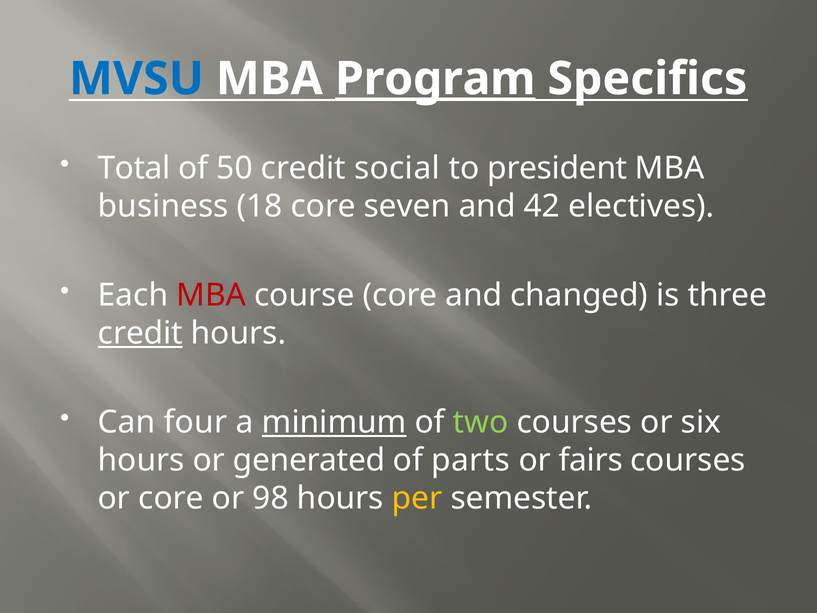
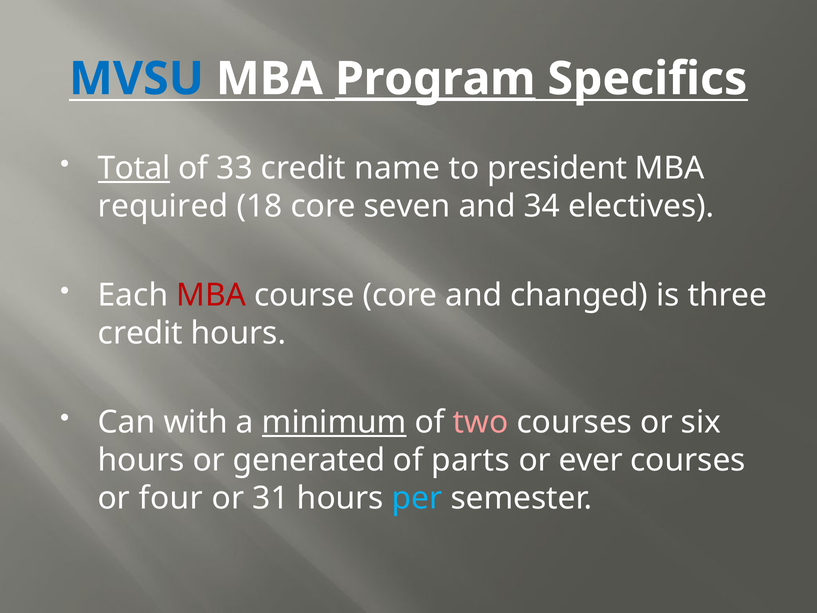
Total underline: none -> present (134, 168)
50: 50 -> 33 (235, 168)
social: social -> name (397, 168)
business: business -> required (163, 206)
42: 42 -> 34 (542, 206)
credit underline: present -> none (140, 333)
four: four -> with (196, 422)
two colour: light green -> pink (481, 422)
fairs: fairs -> ever (591, 460)
or core: core -> four (171, 498)
98: 98 -> 31 (271, 498)
per colour: yellow -> light blue (417, 498)
